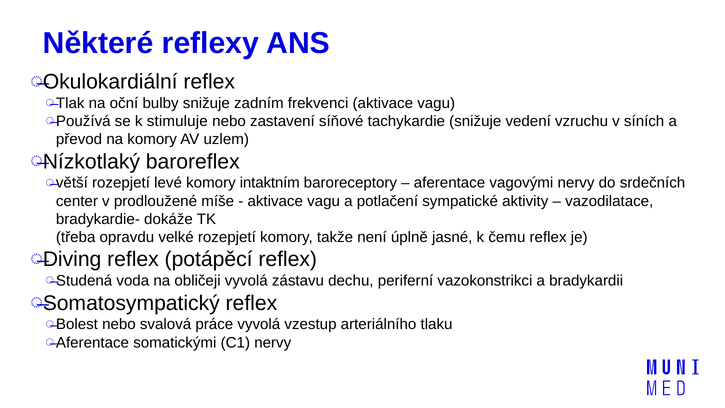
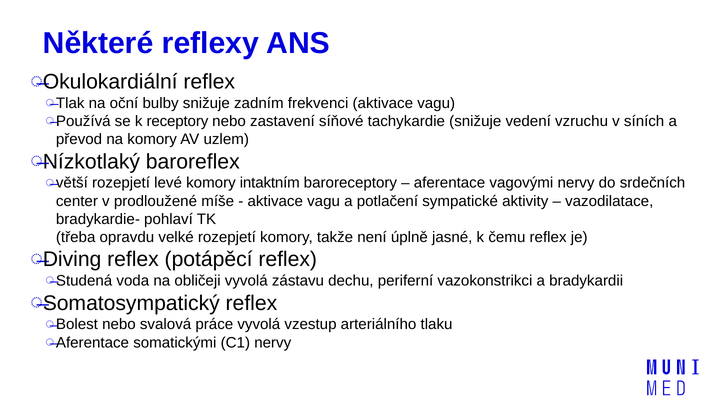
stimuluje: stimuluje -> receptory (177, 121)
dokáže: dokáže -> pohlaví (168, 219)
